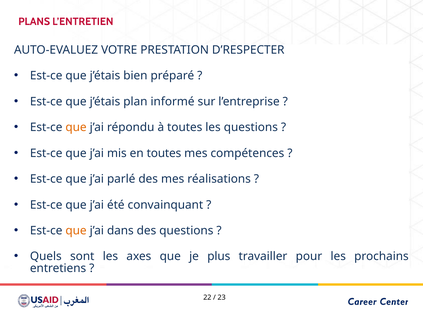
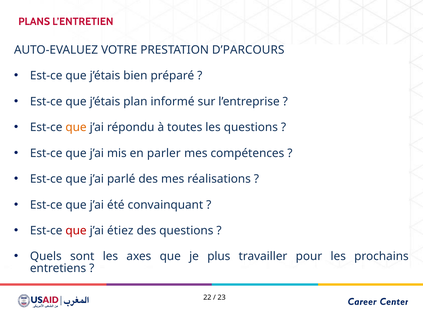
D’RESPECTER: D’RESPECTER -> D’PARCOURS (248, 50)
en toutes: toutes -> parler (164, 153)
que colour: orange -> red (76, 231)
dans: dans -> étiez (120, 231)
